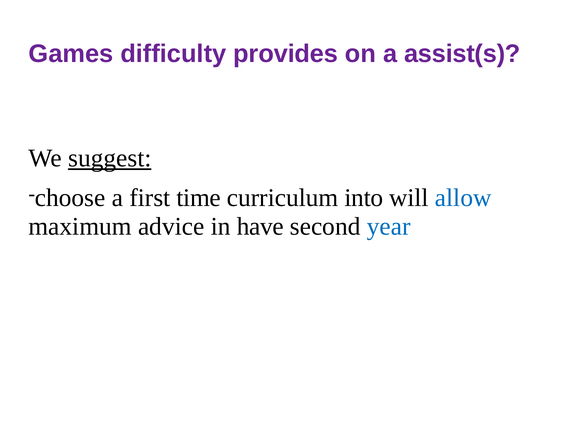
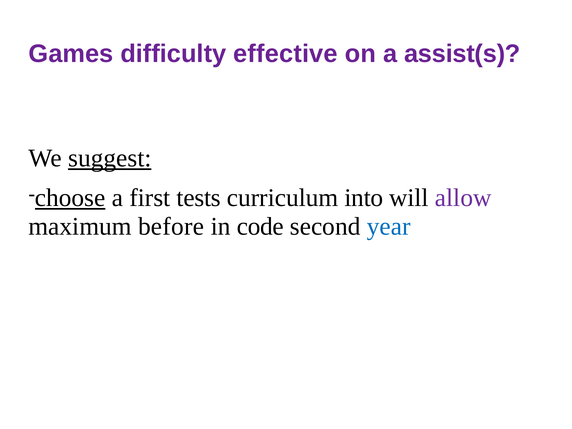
provides: provides -> effective (286, 54)
choose underline: none -> present (70, 198)
time: time -> tests (199, 198)
allow colour: blue -> purple (463, 198)
advice: advice -> before (171, 226)
have: have -> code (260, 226)
